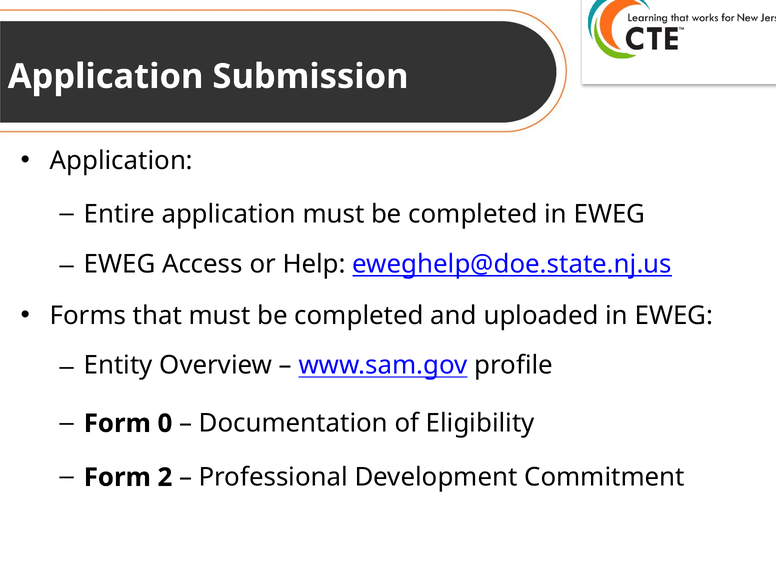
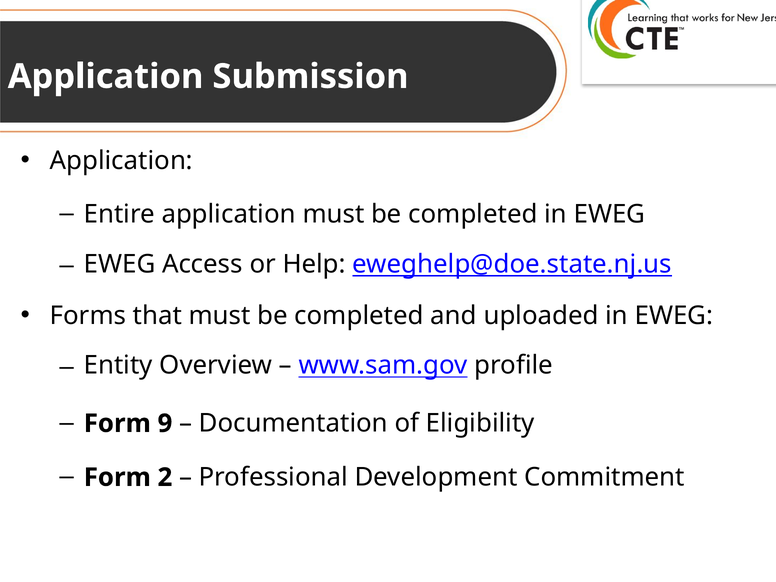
0: 0 -> 9 (165, 423)
